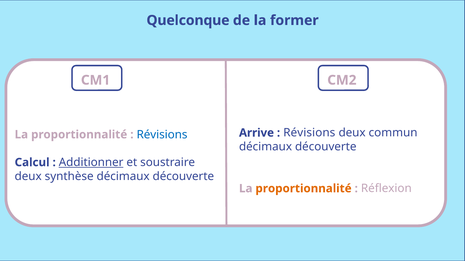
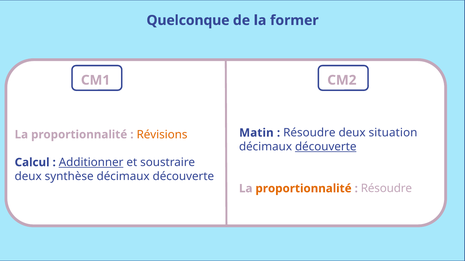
Arrive: Arrive -> Matin (256, 133)
Révisions: Révisions -> Résoudre (309, 133)
commun: commun -> situation (393, 133)
Révisions colour: blue -> orange (162, 135)
découverte underline: none -> present (326, 147)
Réflexion: Réflexion -> Résoudre (386, 189)
